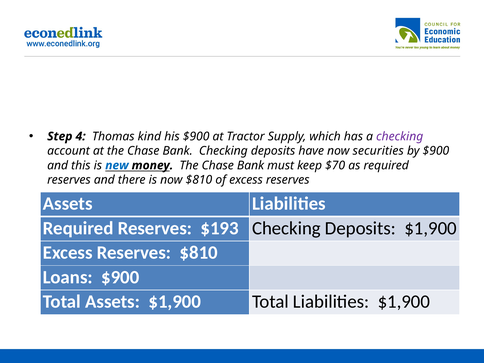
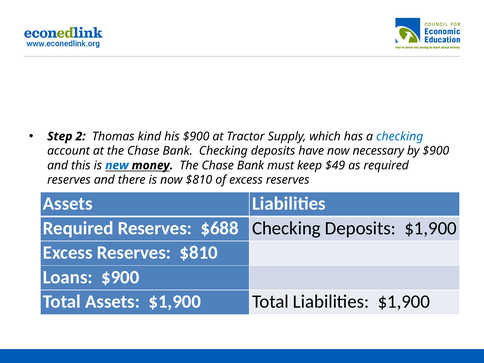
4: 4 -> 2 (81, 136)
checking colour: purple -> blue (400, 136)
securities: securities -> necessary (378, 151)
$70: $70 -> $49 (335, 165)
$193: $193 -> $688 (220, 228)
